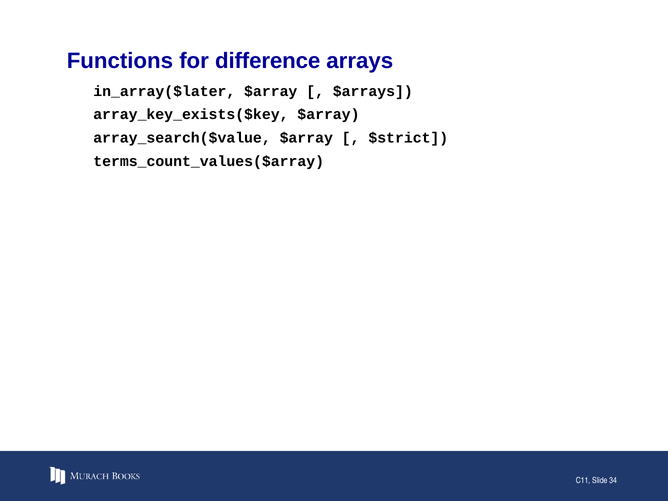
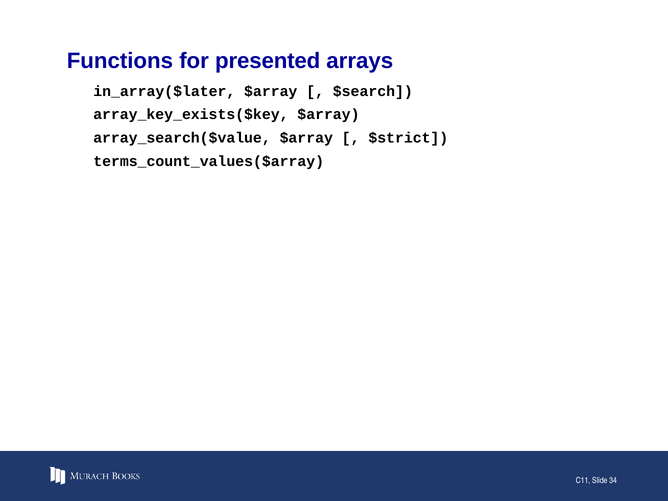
difference: difference -> presented (268, 61)
$arrays: $arrays -> $search (373, 91)
